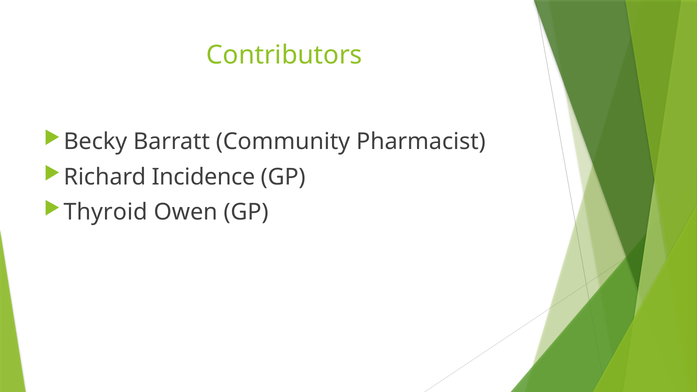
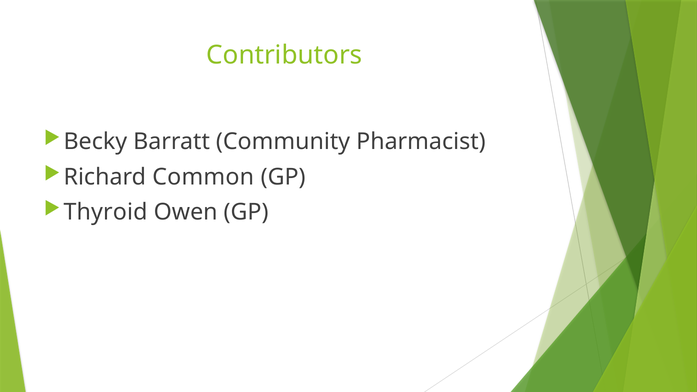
Incidence: Incidence -> Common (203, 177)
